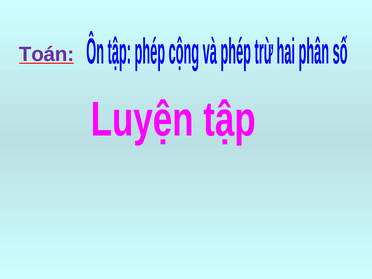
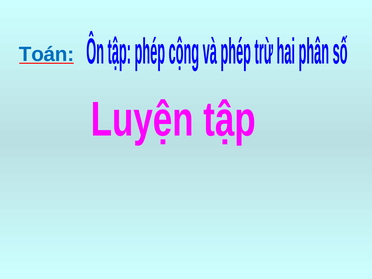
Toán colour: purple -> blue (47, 54)
